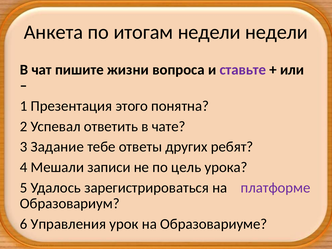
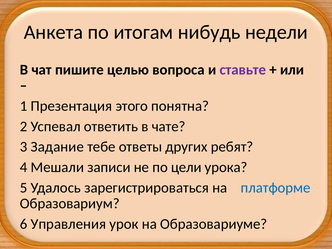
итогам недели: недели -> нибудь (209, 32)
жизни: жизни -> целью (128, 70)
цель: цель -> цели (186, 167)
платформе colour: purple -> blue (276, 188)
